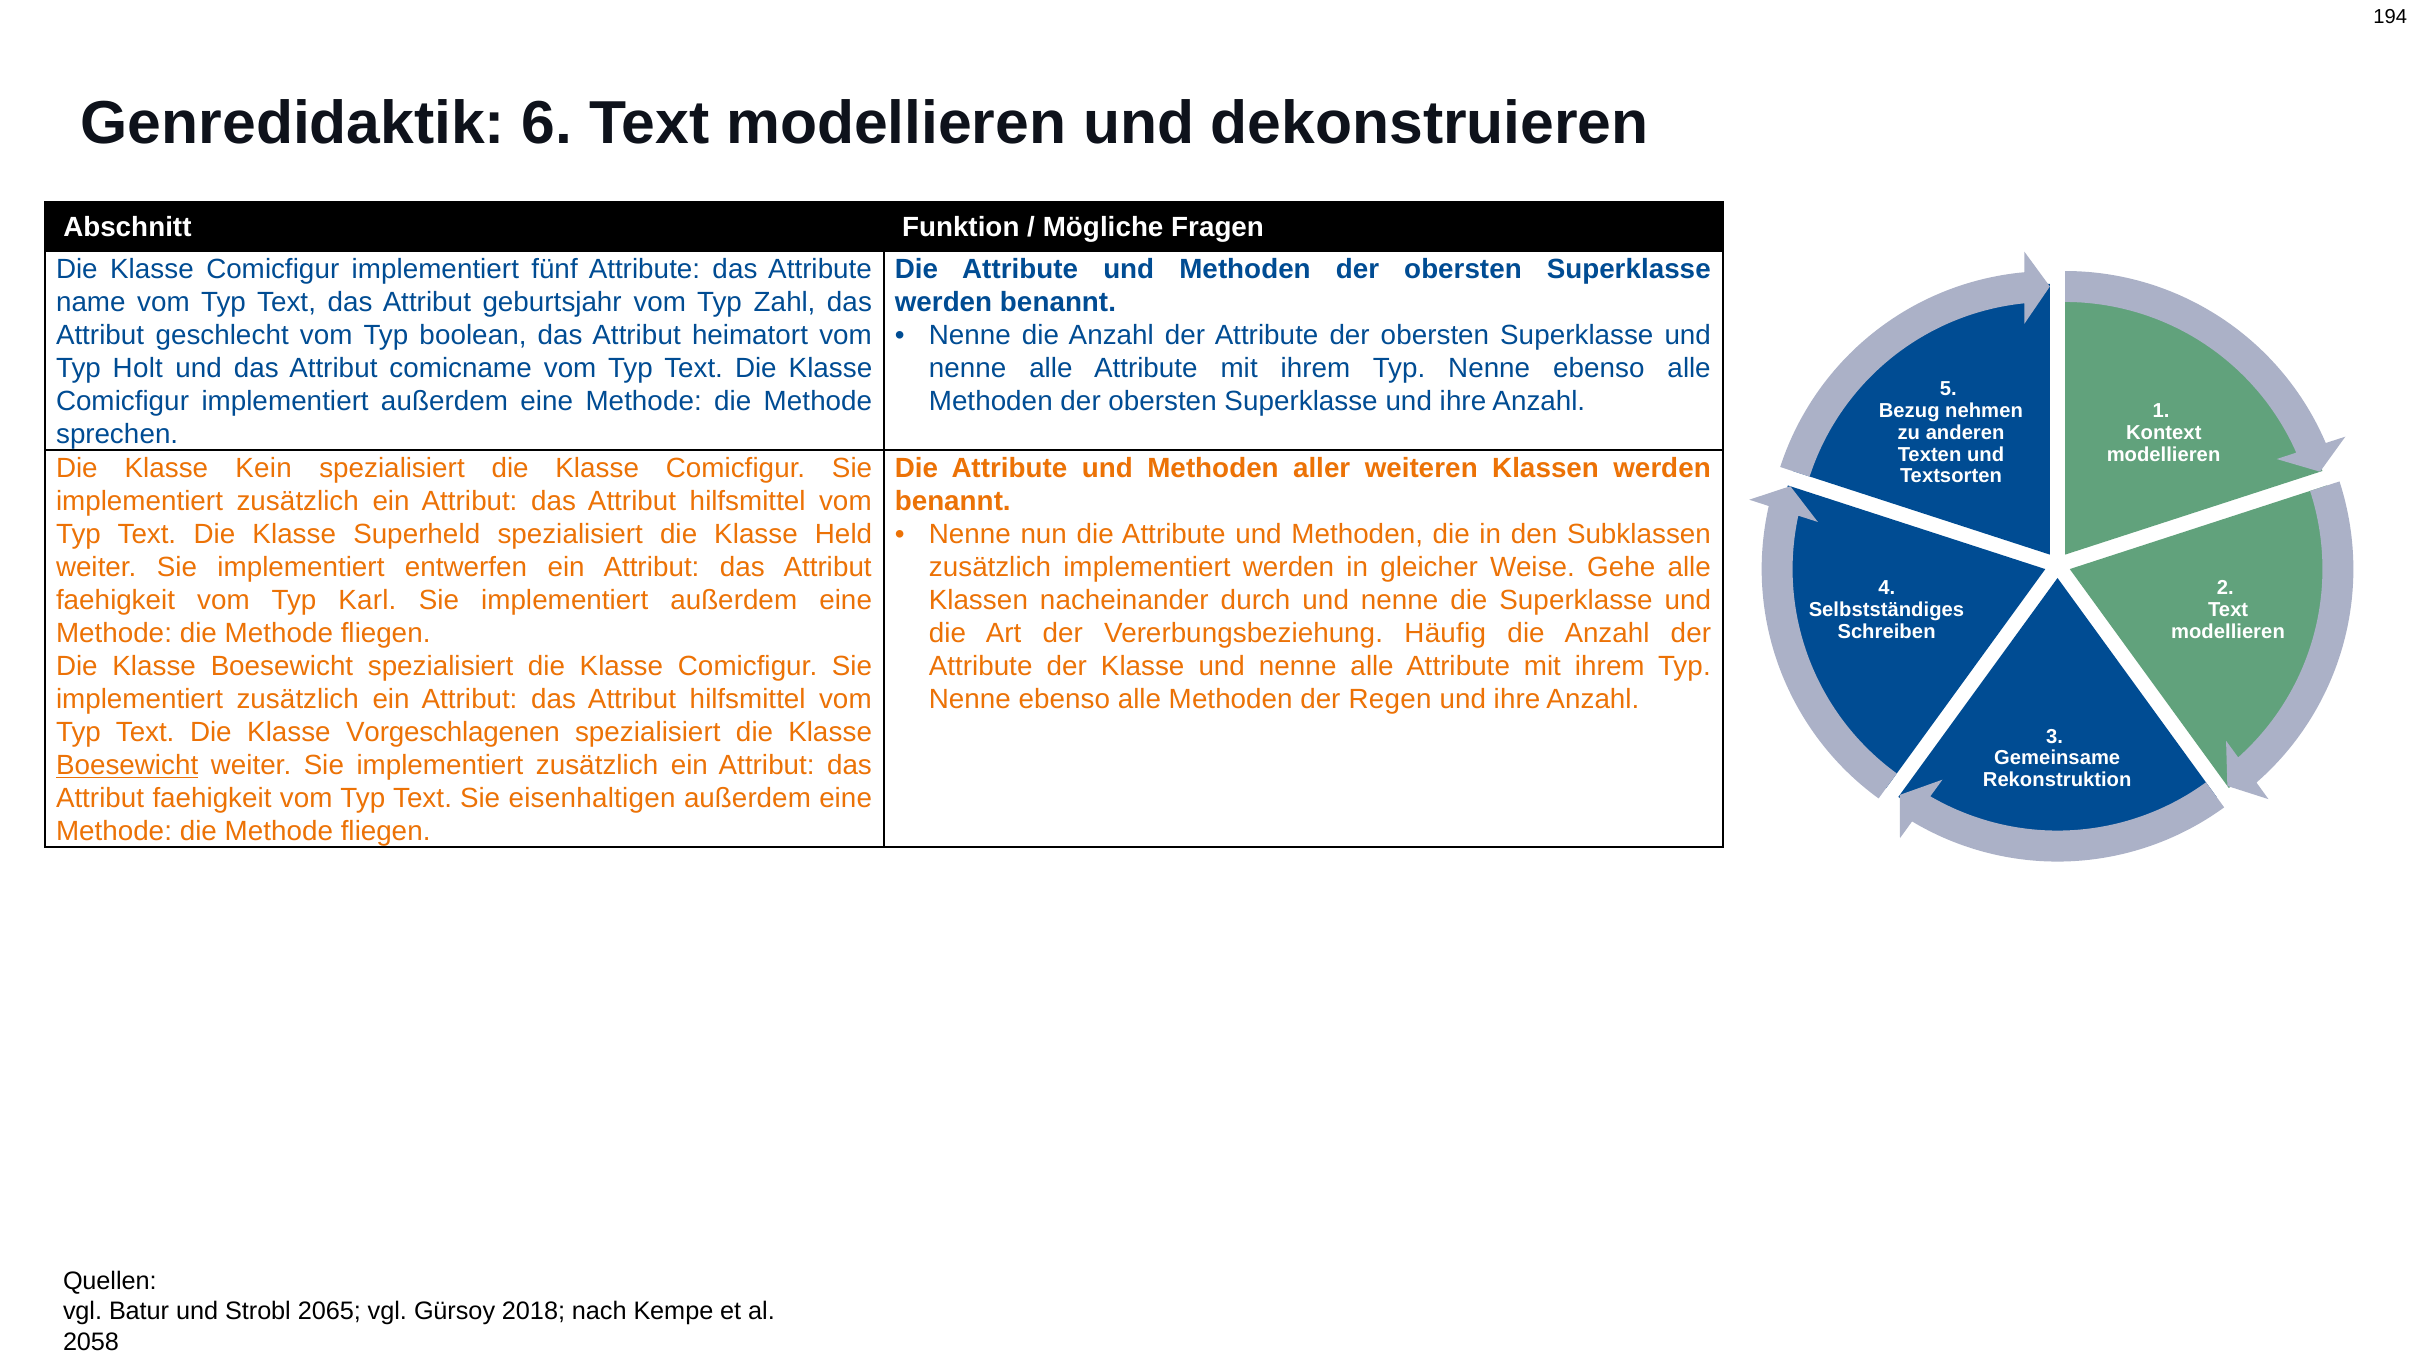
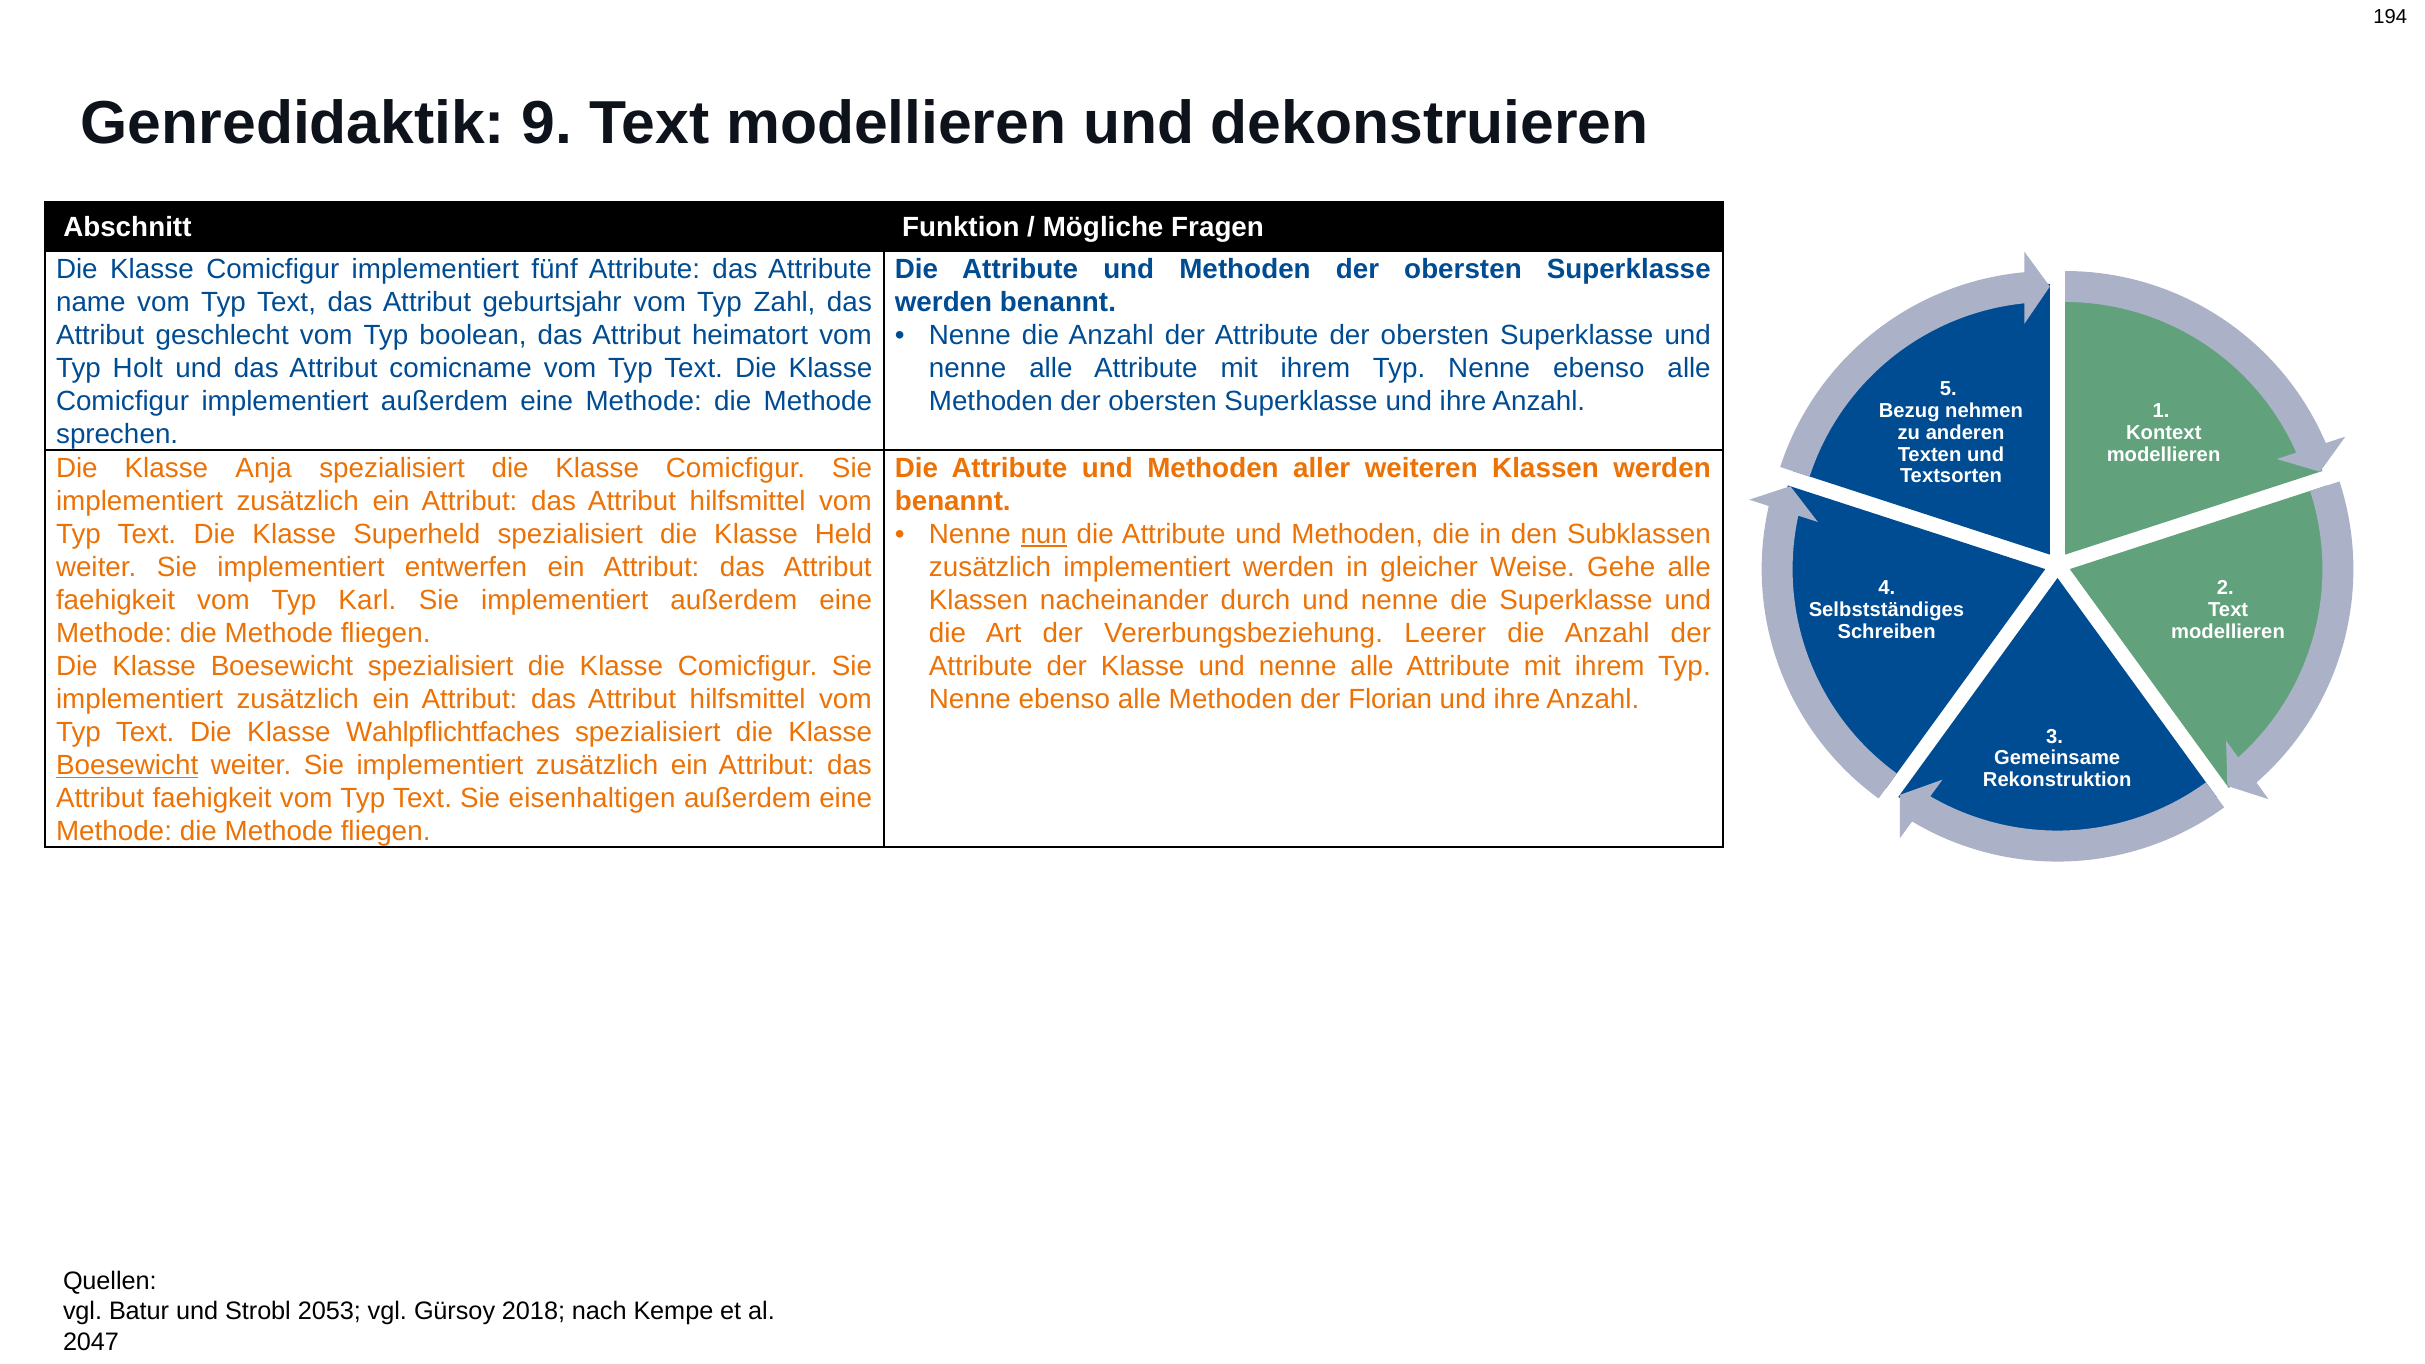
6: 6 -> 9 (547, 123)
Kein: Kein -> Anja (264, 468)
nun underline: none -> present (1044, 534)
Häufig: Häufig -> Leerer (1445, 633)
Regen: Regen -> Florian (1390, 699)
Vorgeschlagenen: Vorgeschlagenen -> Wahlpflichtfaches (453, 733)
2065: 2065 -> 2053 (329, 1311)
2058: 2058 -> 2047 (91, 1342)
